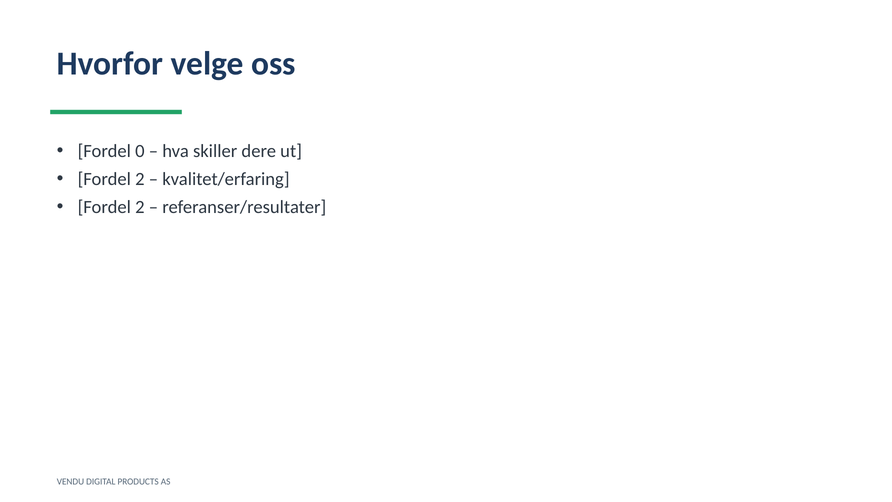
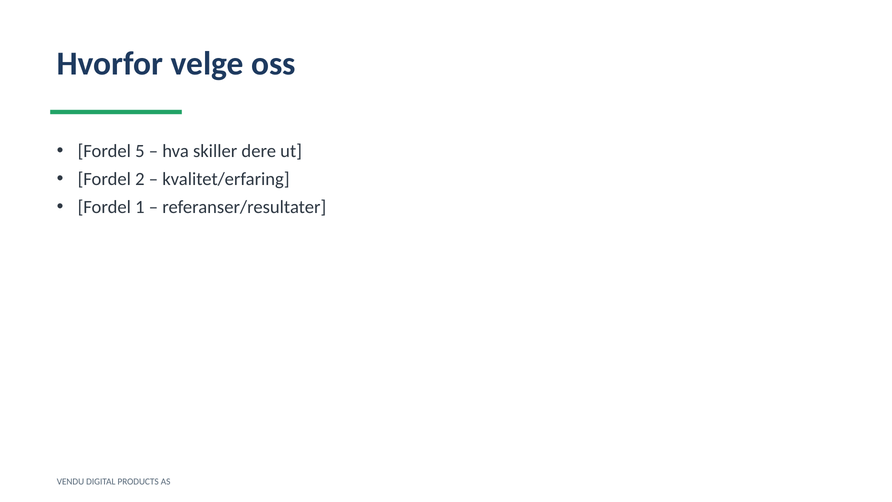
0: 0 -> 5 (140, 151)
2: 2 -> 1 (140, 207)
